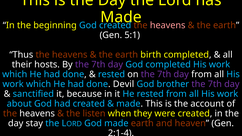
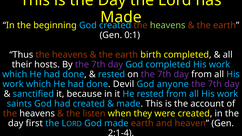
heavens colour: pink -> light green (168, 25)
5:1: 5:1 -> 0:1 (132, 35)
brother: brother -> anyone (173, 84)
about: about -> saints (19, 104)
stay: stay -> first (34, 123)
